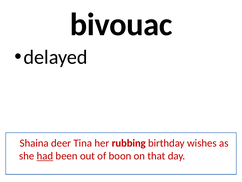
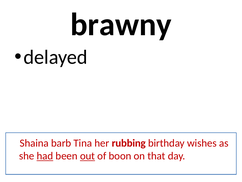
bivouac: bivouac -> brawny (121, 25)
deer: deer -> barb (61, 143)
out underline: none -> present (87, 156)
